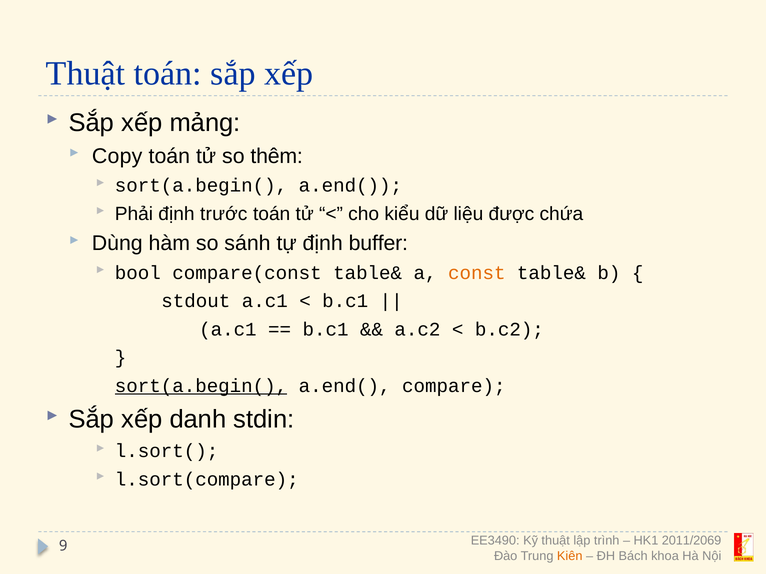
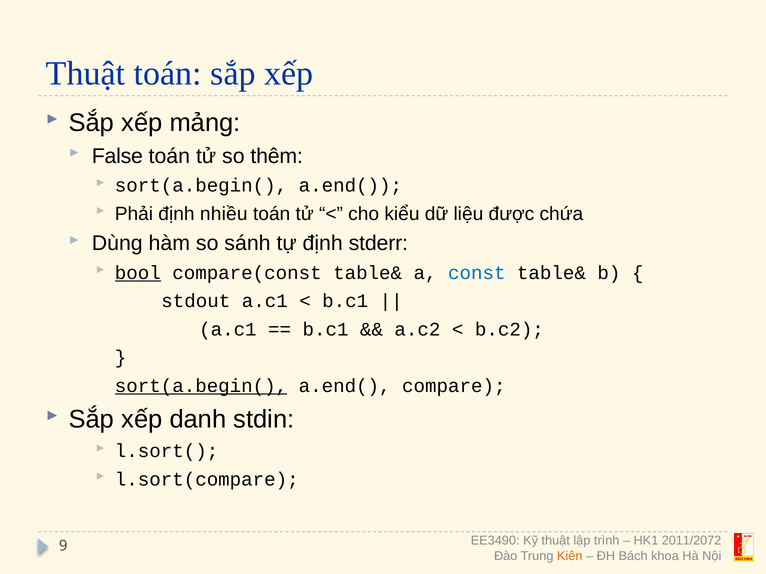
Copy: Copy -> False (117, 156)
trước: trước -> nhiều (224, 214)
buffer: buffer -> stderr (378, 244)
bool underline: none -> present (138, 273)
const colour: orange -> blue (477, 273)
2011/2069: 2011/2069 -> 2011/2072 (692, 541)
